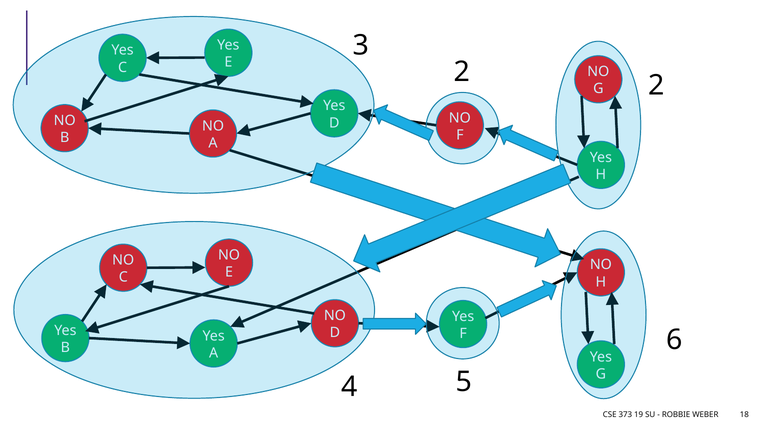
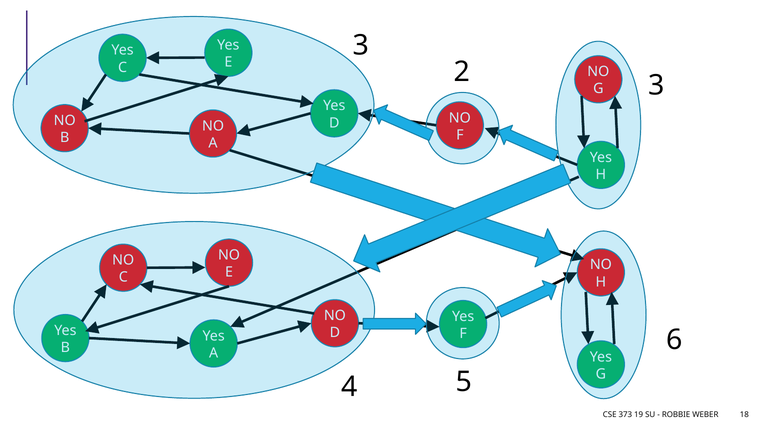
2: 2 -> 3 (656, 85)
